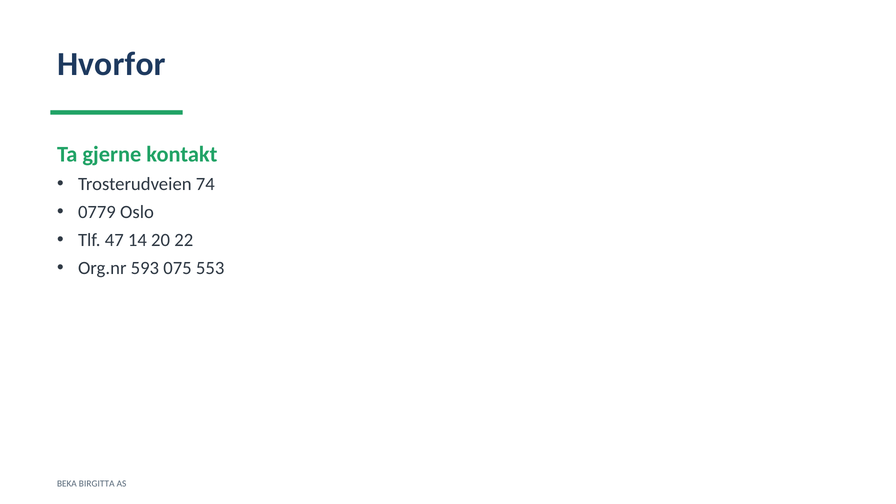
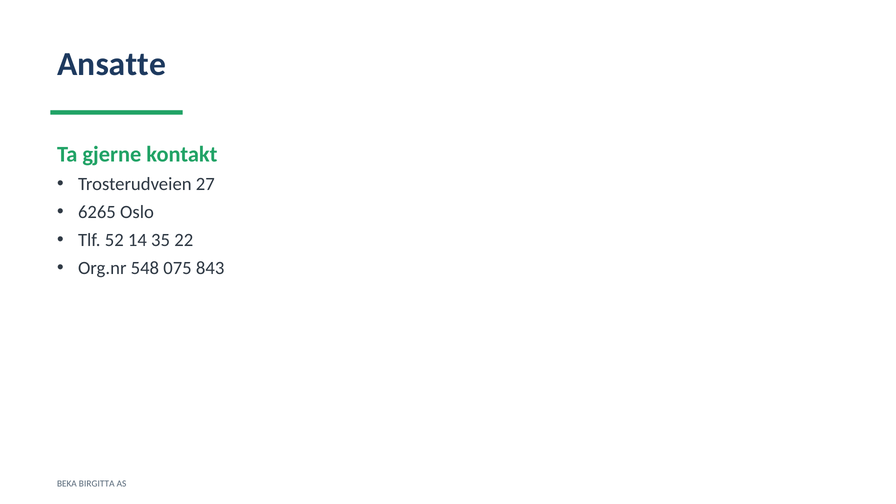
Hvorfor: Hvorfor -> Ansatte (111, 64)
74: 74 -> 27 (205, 184)
0779: 0779 -> 6265 (97, 212)
47: 47 -> 52 (114, 240)
20: 20 -> 35 (161, 240)
593: 593 -> 548 (145, 268)
553: 553 -> 843 (210, 268)
